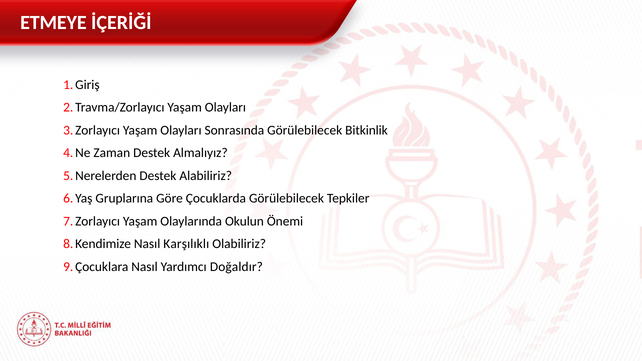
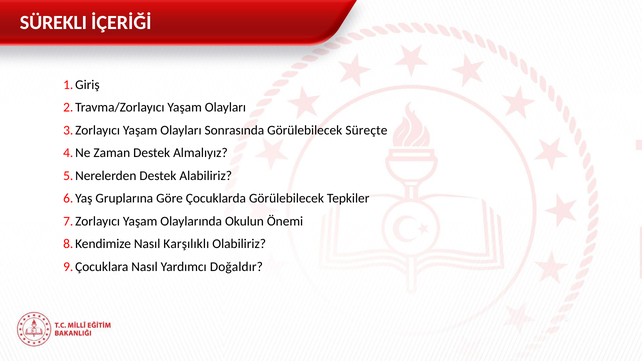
ETMEYE: ETMEYE -> SÜREKLI (53, 23)
Bitkinlik: Bitkinlik -> Süreçte (366, 130)
